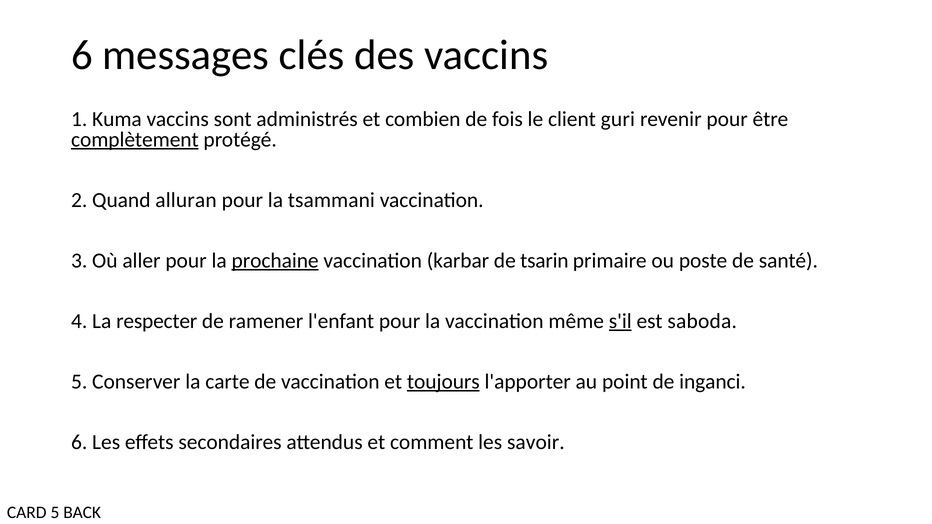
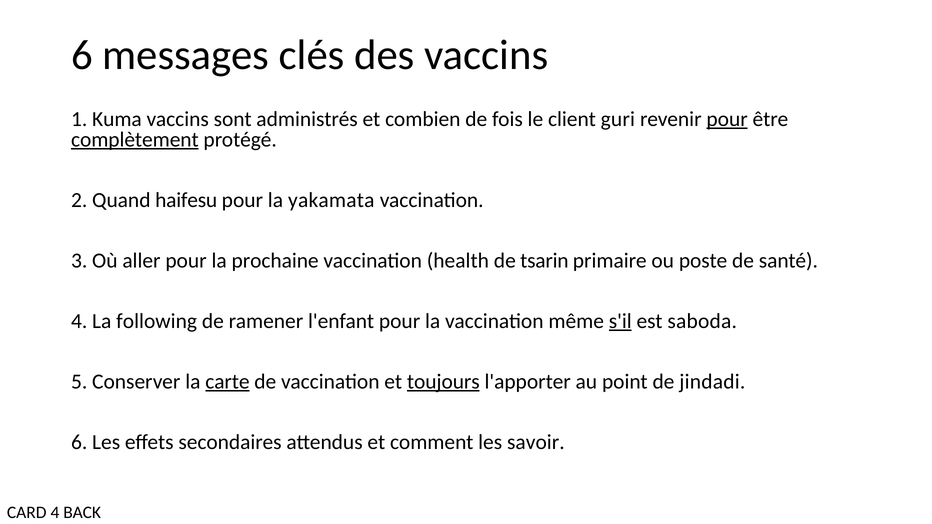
pour underline: none -> present (727, 119)
alluran: alluran -> haifesu (186, 200)
tsammani: tsammani -> yakamata (331, 200)
prochaine underline: present -> none (275, 261)
karbar: karbar -> health (458, 261)
respecter: respecter -> following (157, 321)
carte underline: none -> present (227, 382)
inganci: inganci -> jindadi (712, 382)
CARD 5: 5 -> 4 (55, 513)
